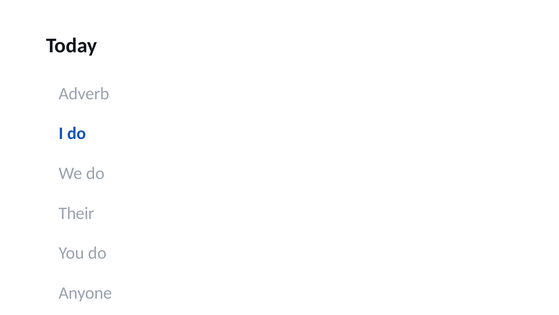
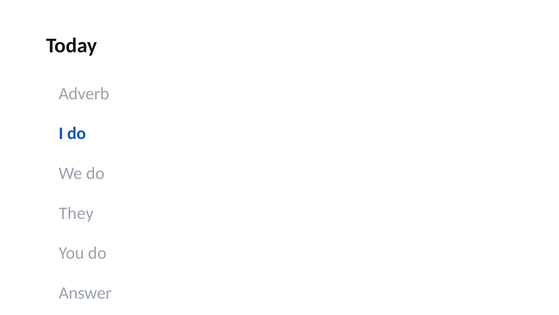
Their: Their -> They (76, 213)
Anyone: Anyone -> Answer (85, 293)
